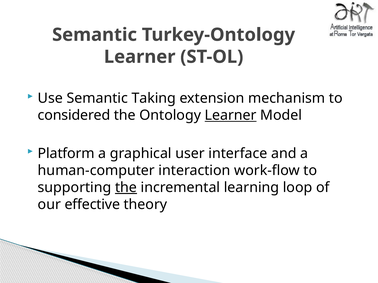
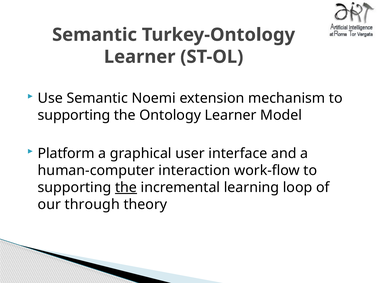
Taking: Taking -> Noemi (154, 98)
considered: considered -> supporting (74, 115)
Learner underline: present -> none (231, 115)
effective: effective -> through (92, 205)
